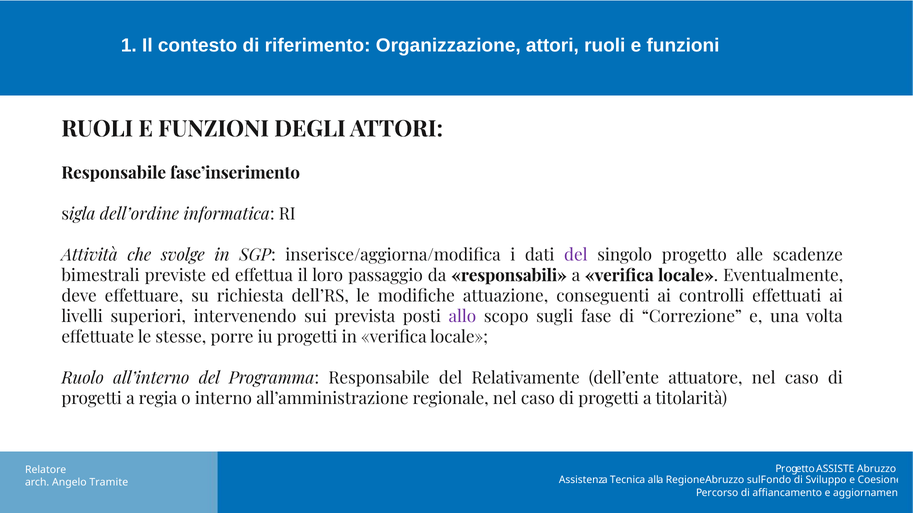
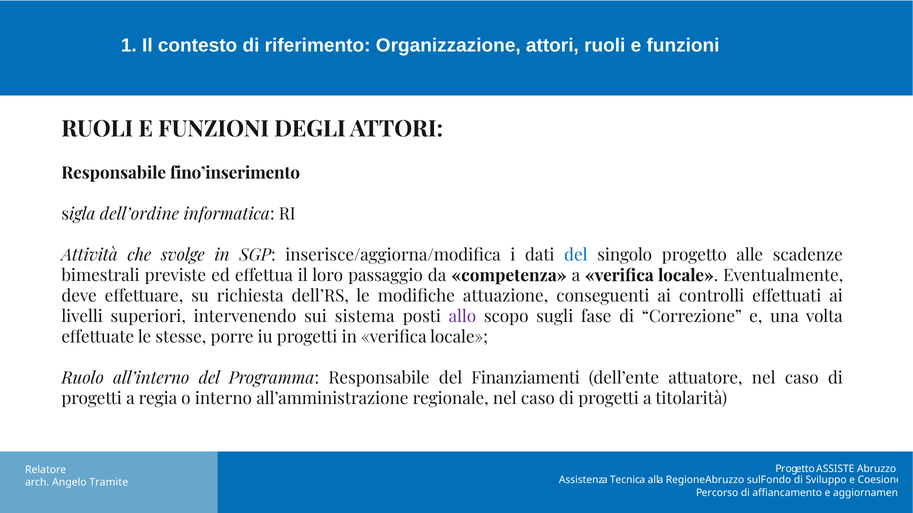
fase’inserimento: fase’inserimento -> fino’inserimento (235, 173)
del colour: purple -> blue (576, 255)
responsabili: responsabili -> competenza (509, 276)
prevista: prevista -> sistema (365, 317)
Relativamente: Relativamente -> Finanziamenti (526, 379)
